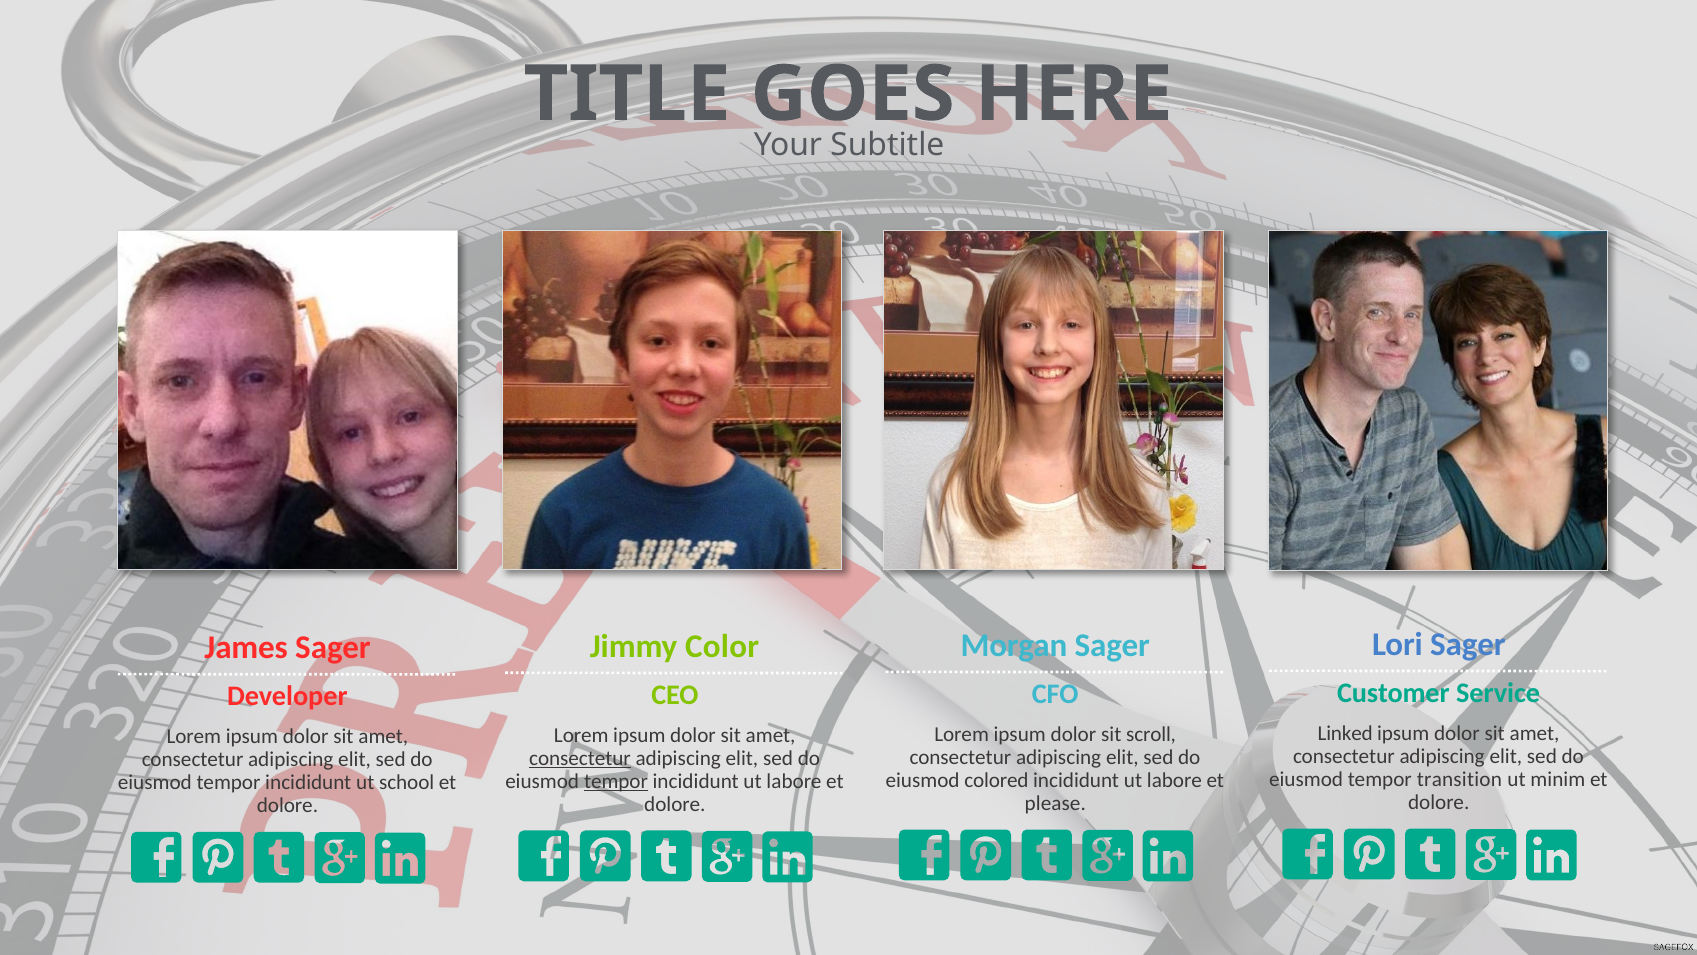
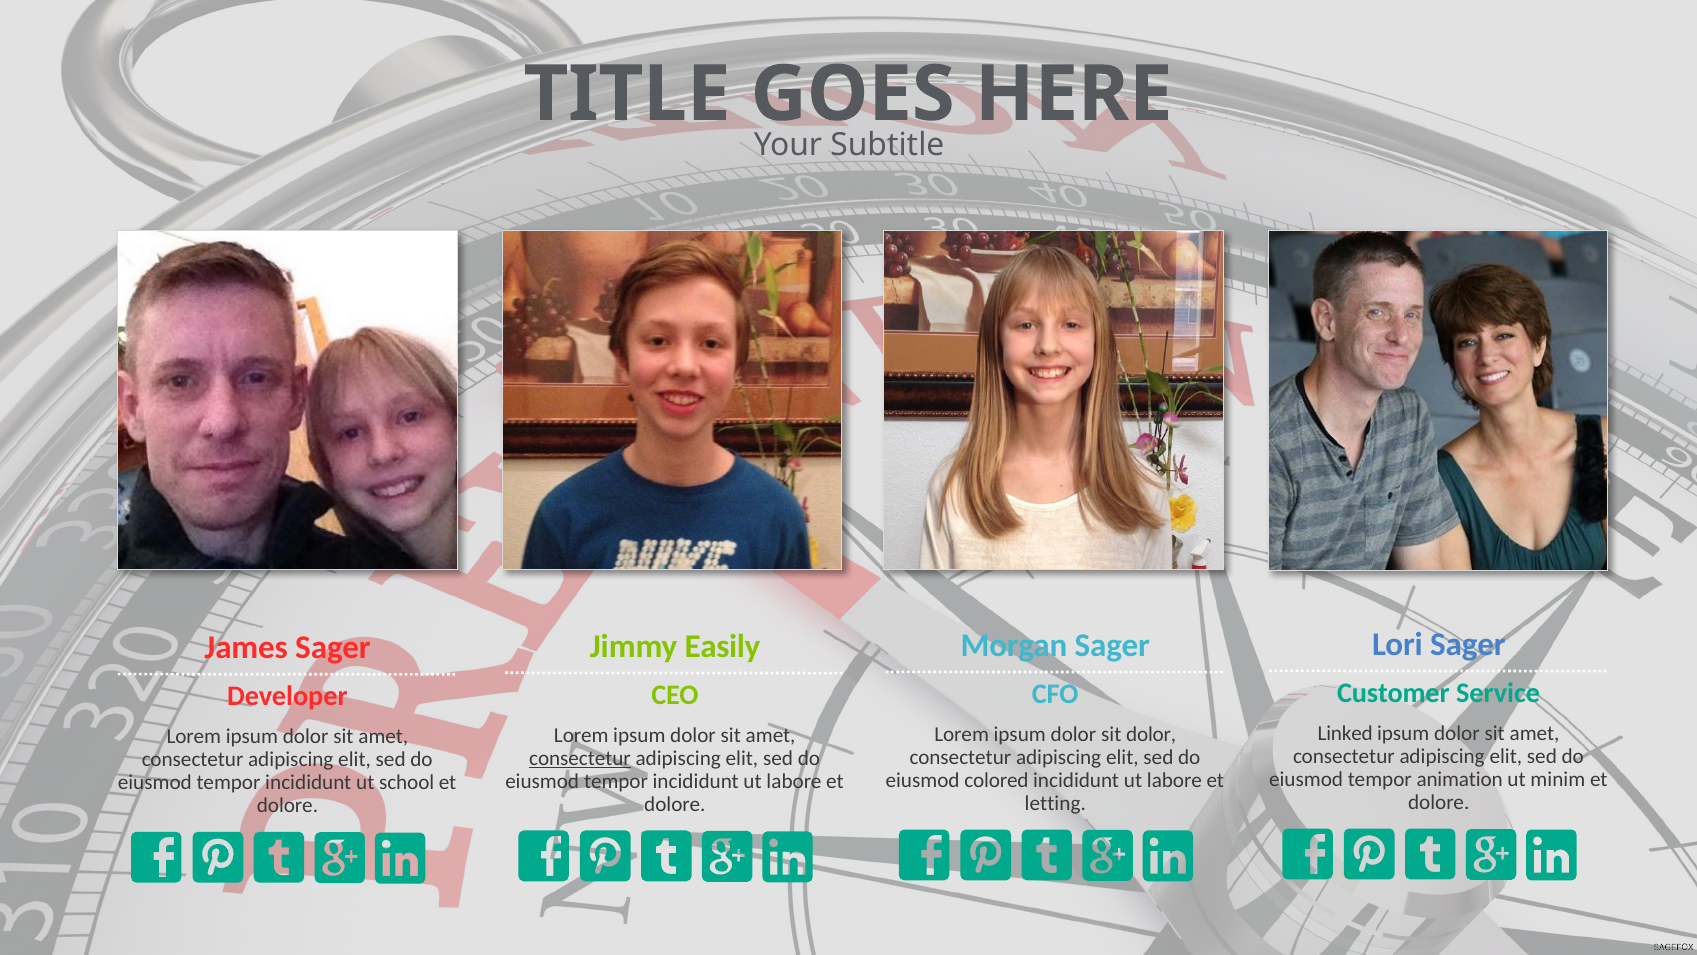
Color: Color -> Easily (722, 646)
sit scroll: scroll -> dolor (1151, 734)
transition: transition -> animation (1460, 779)
tempor underline: present -> none (616, 781)
please: please -> letting (1055, 803)
